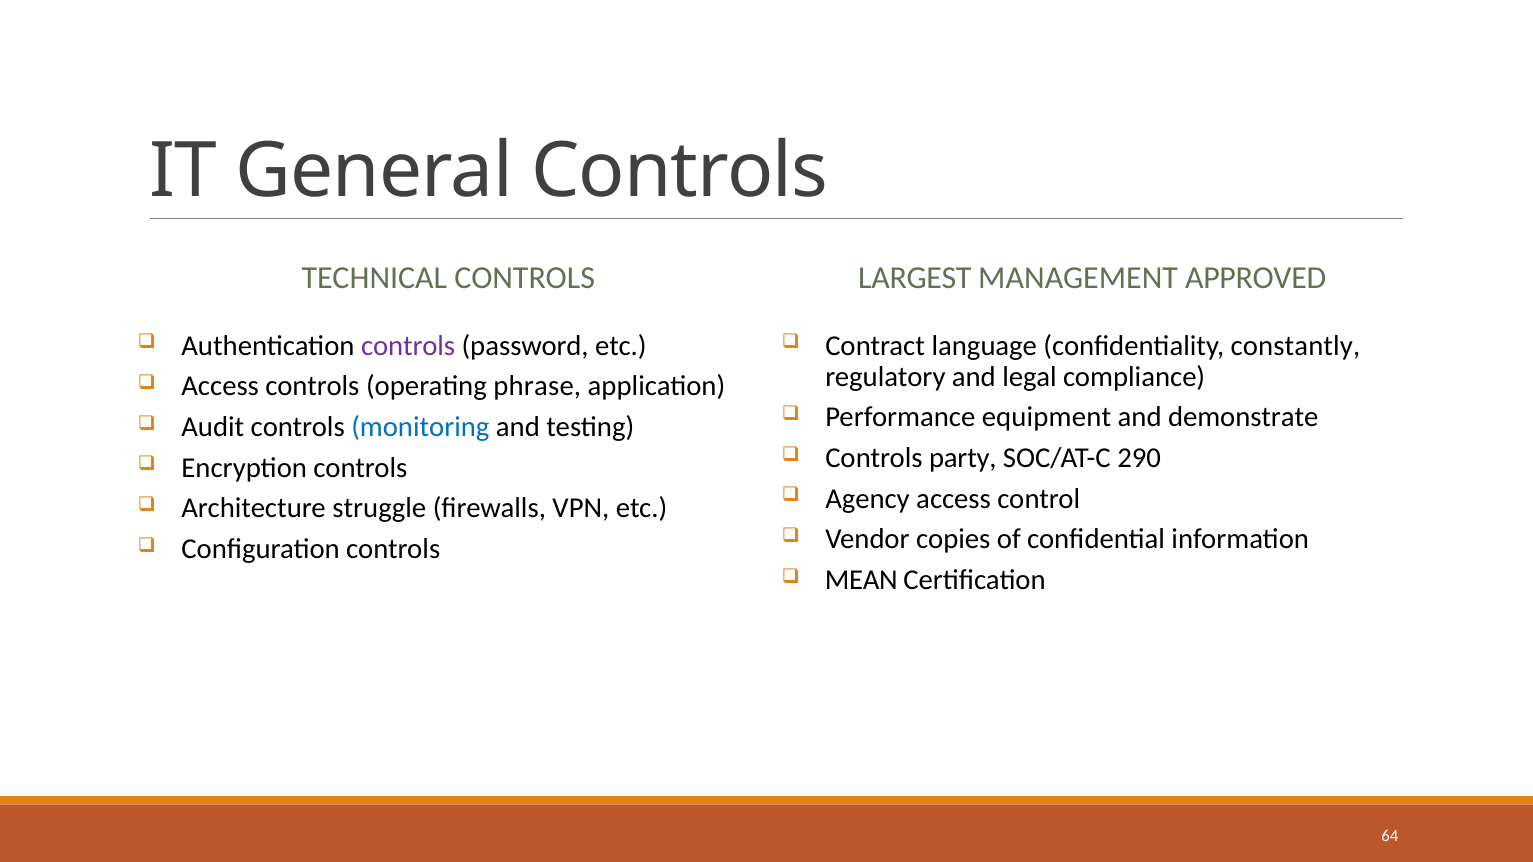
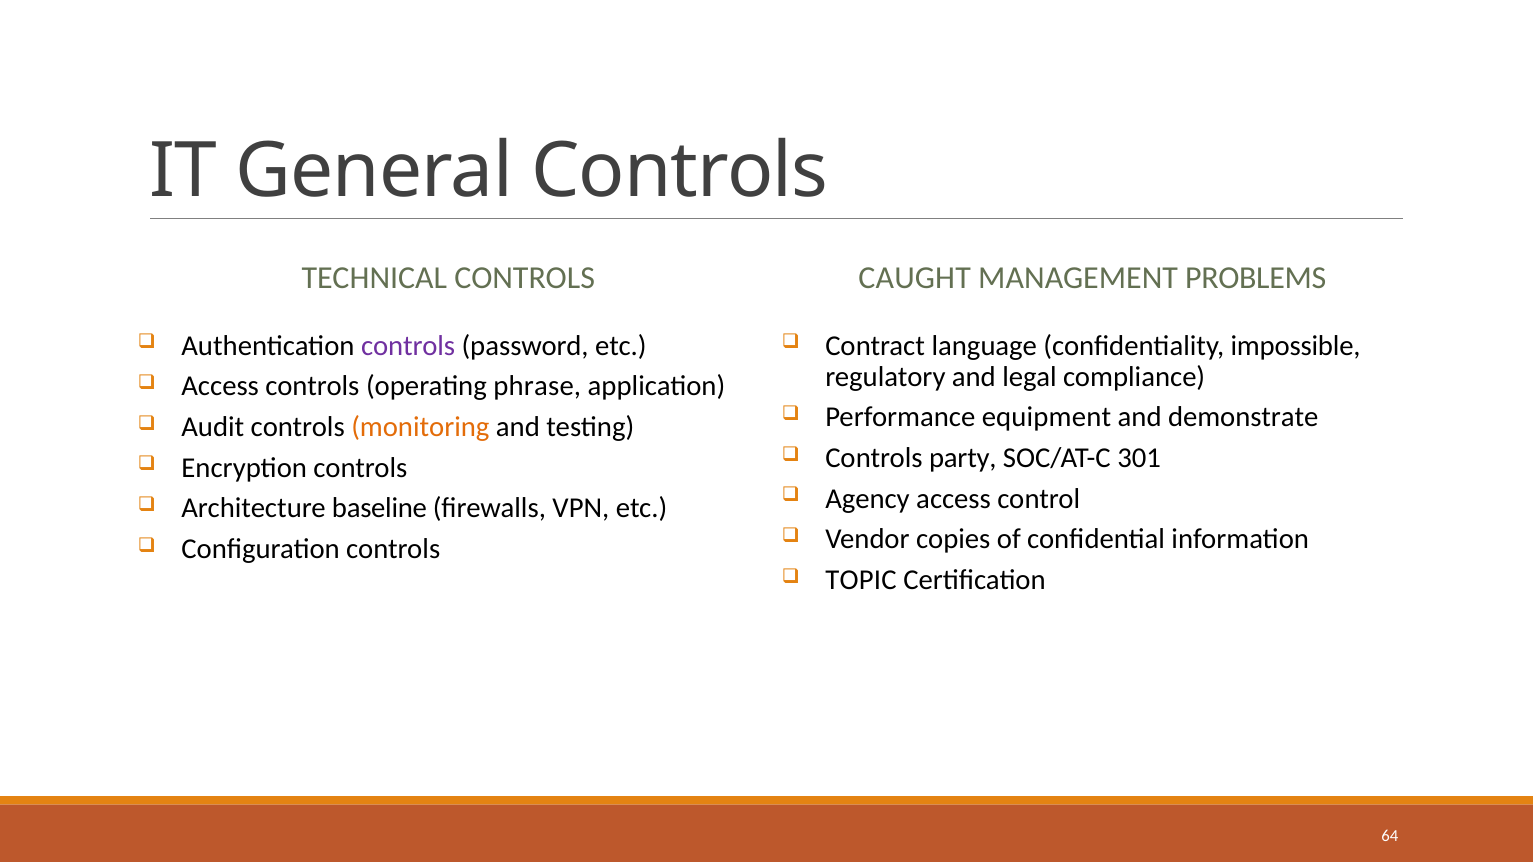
LARGEST: LARGEST -> CAUGHT (915, 278)
APPROVED: APPROVED -> PROBLEMS (1256, 278)
constantly: constantly -> impossible (1296, 346)
monitoring colour: blue -> orange (420, 427)
290: 290 -> 301 (1139, 458)
struggle: struggle -> baseline (379, 508)
MEAN: MEAN -> TOPIC (861, 580)
